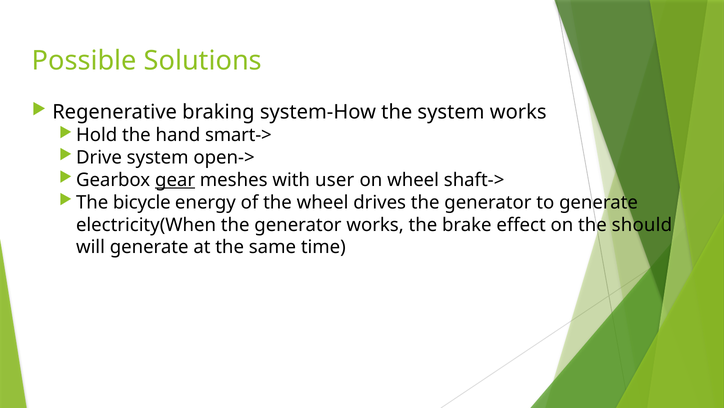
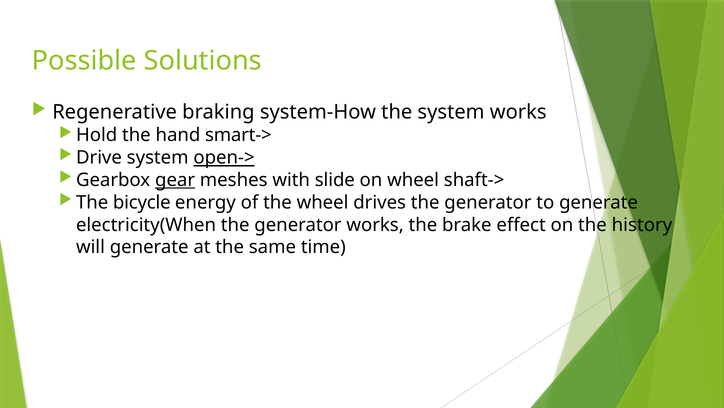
open-> underline: none -> present (224, 157)
user: user -> slide (335, 180)
should: should -> history (642, 224)
